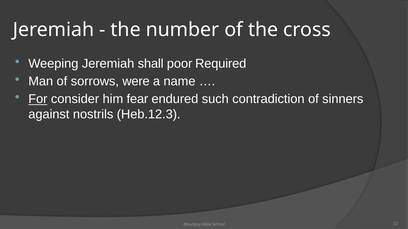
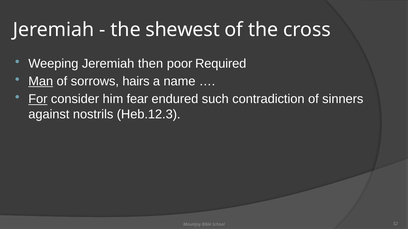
number: number -> shewest (183, 30)
shall: shall -> then (151, 64)
Man underline: none -> present (41, 81)
were: were -> hairs (136, 81)
